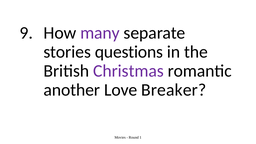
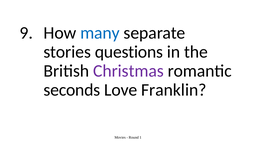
many colour: purple -> blue (100, 33)
another: another -> seconds (72, 90)
Breaker: Breaker -> Franklin (174, 90)
